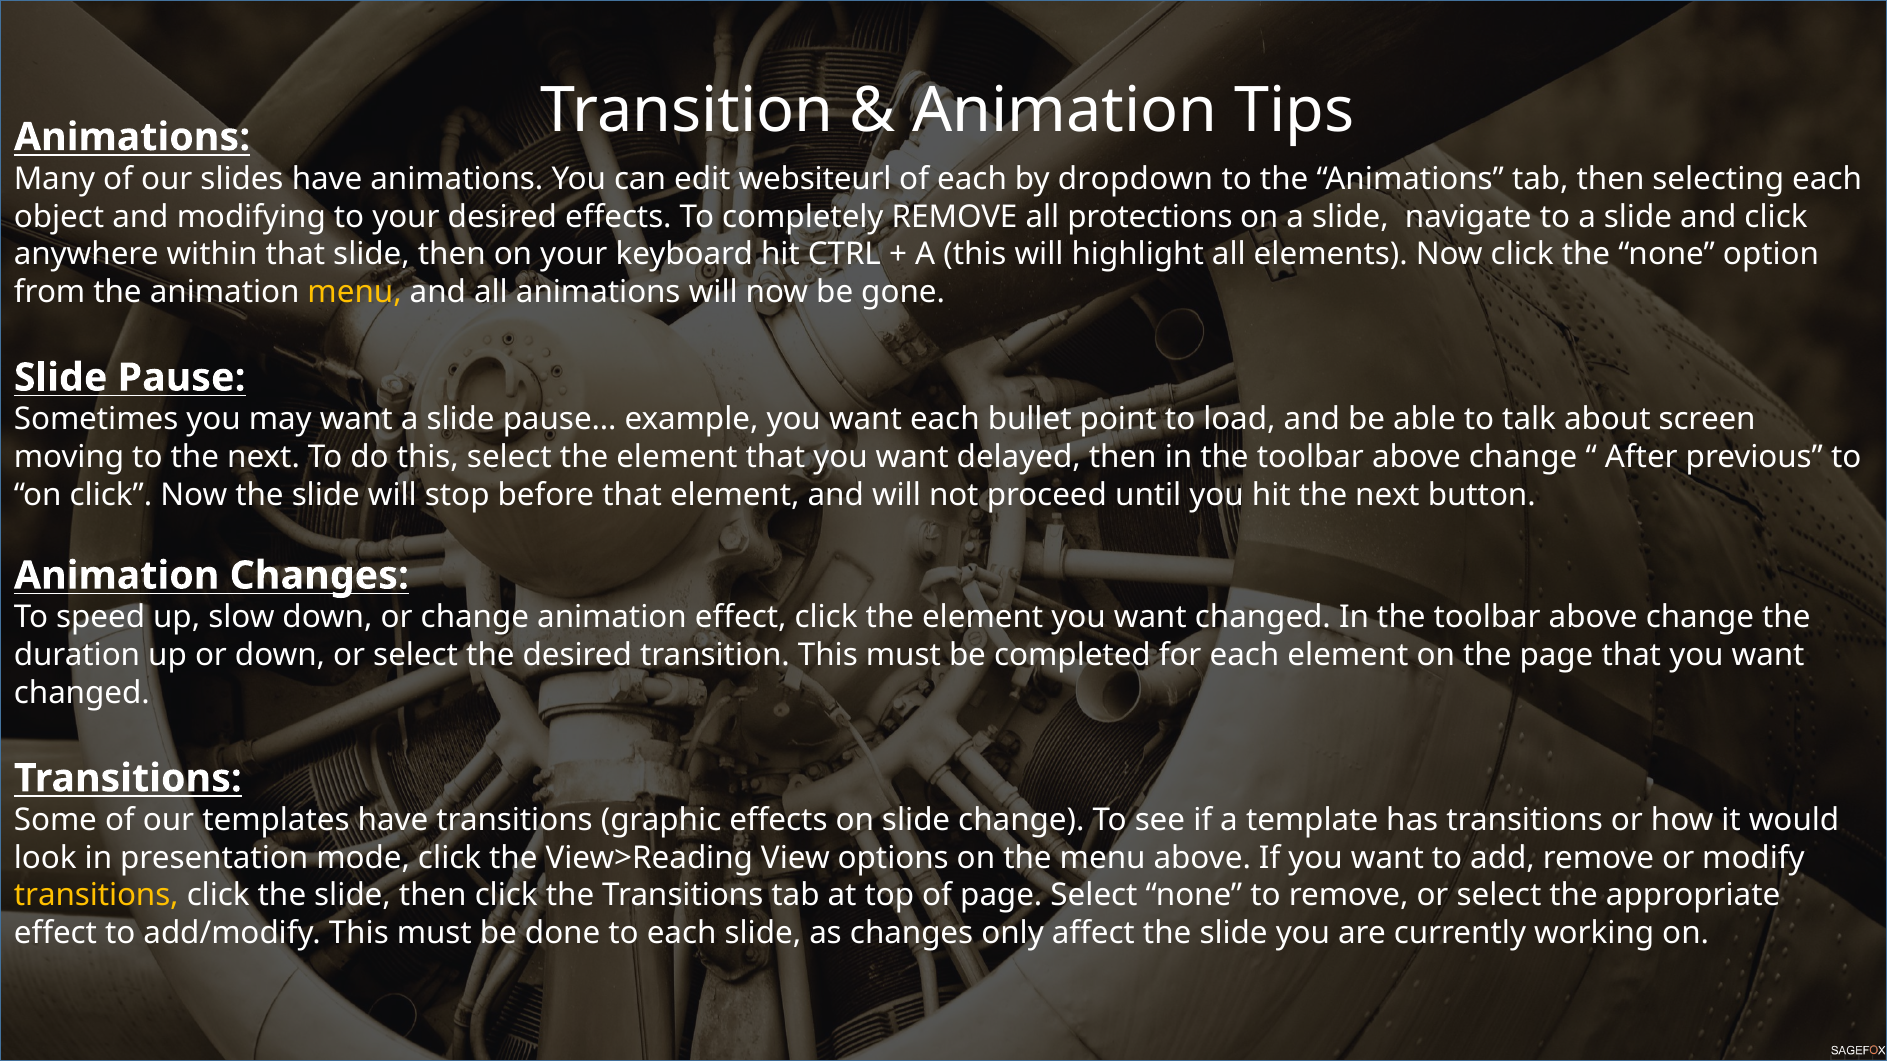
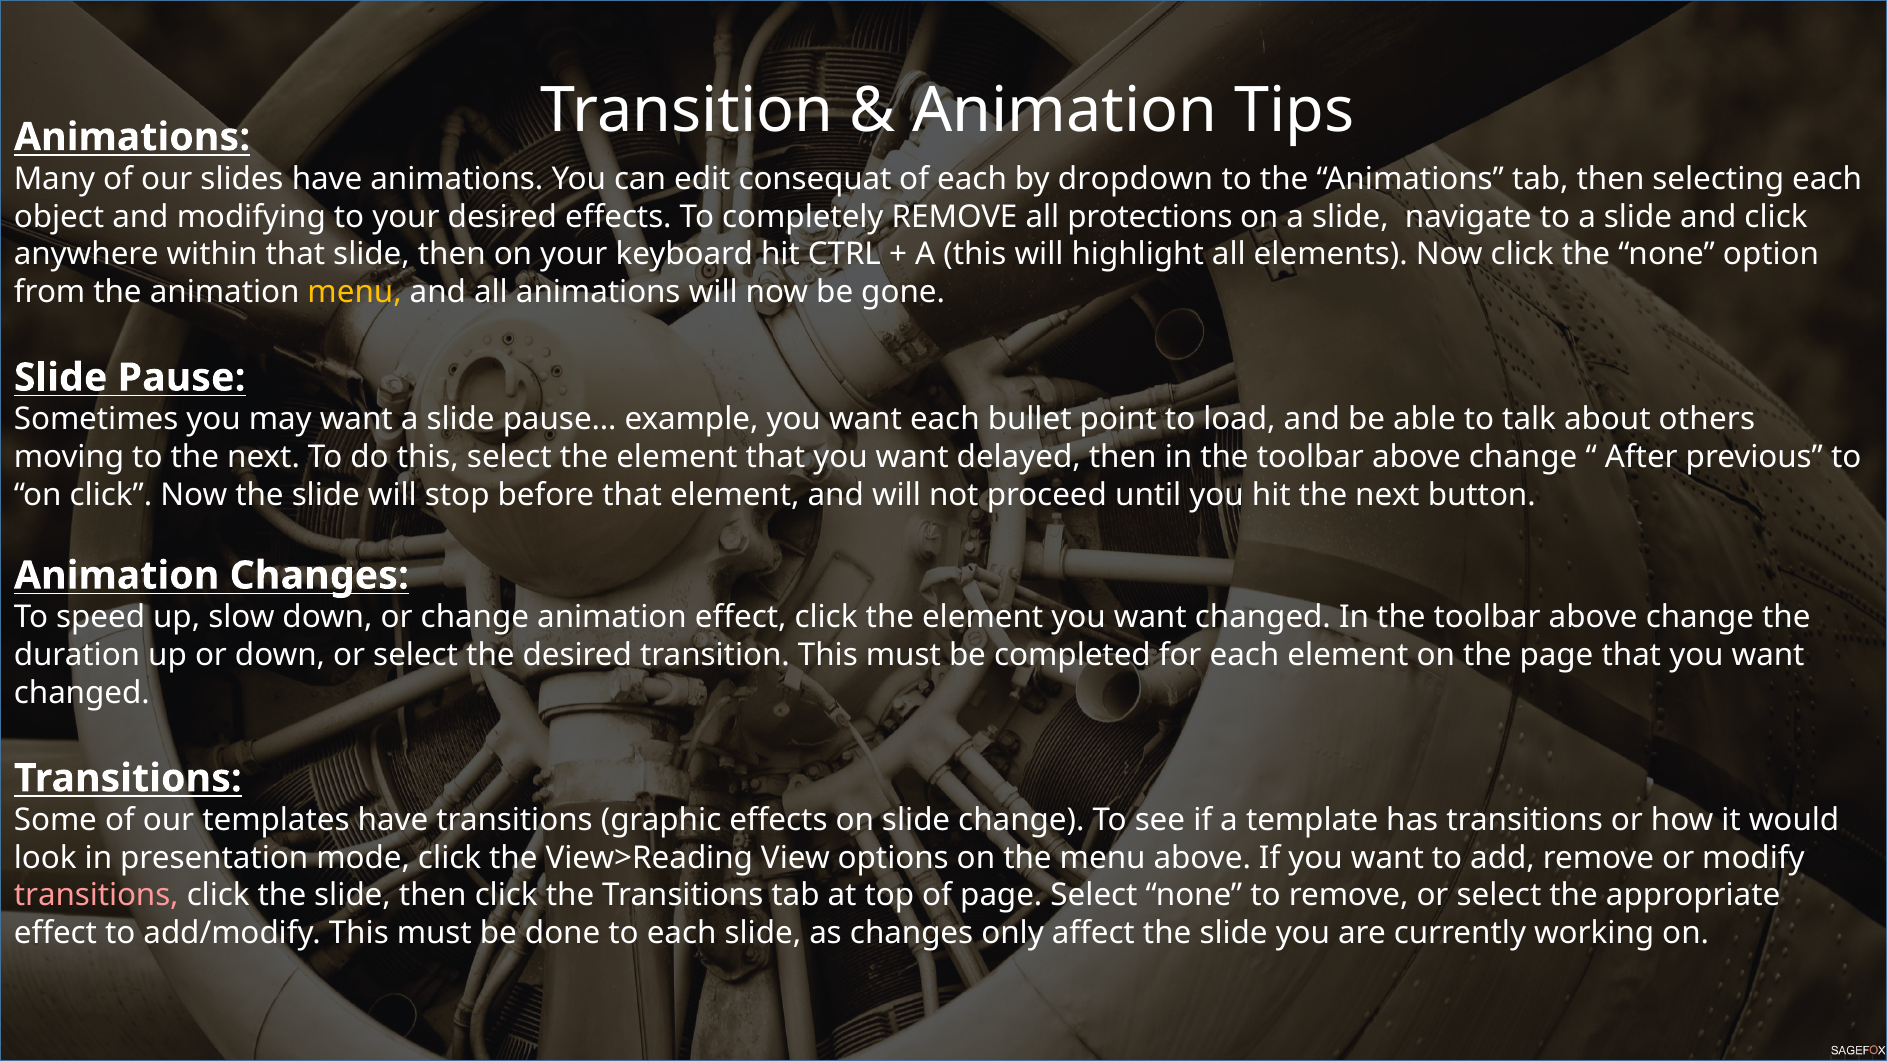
websiteurl: websiteurl -> consequat (815, 179)
screen: screen -> others (1707, 420)
transitions colour: yellow -> pink (96, 896)
